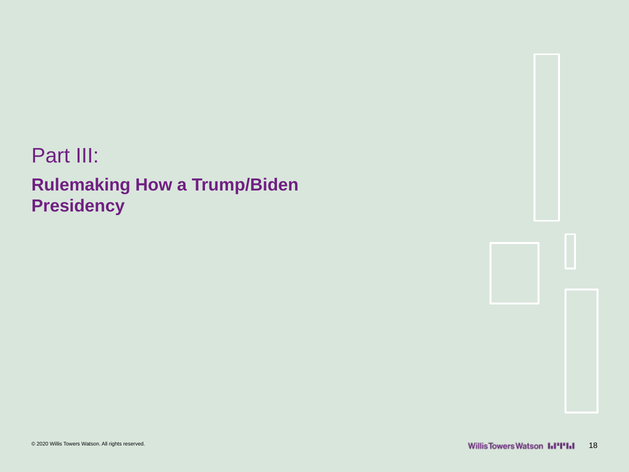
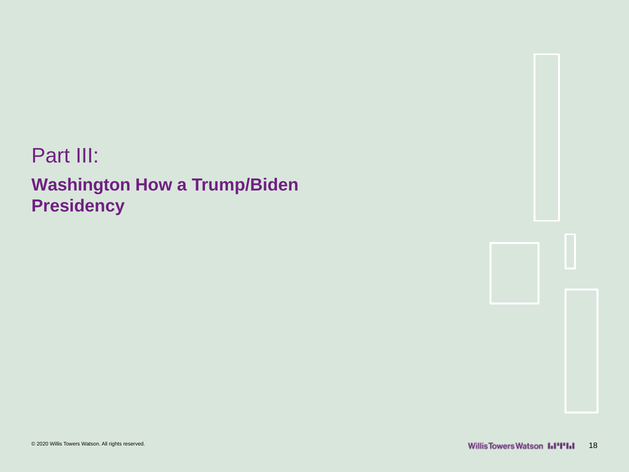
Rulemaking: Rulemaking -> Washington (81, 185)
